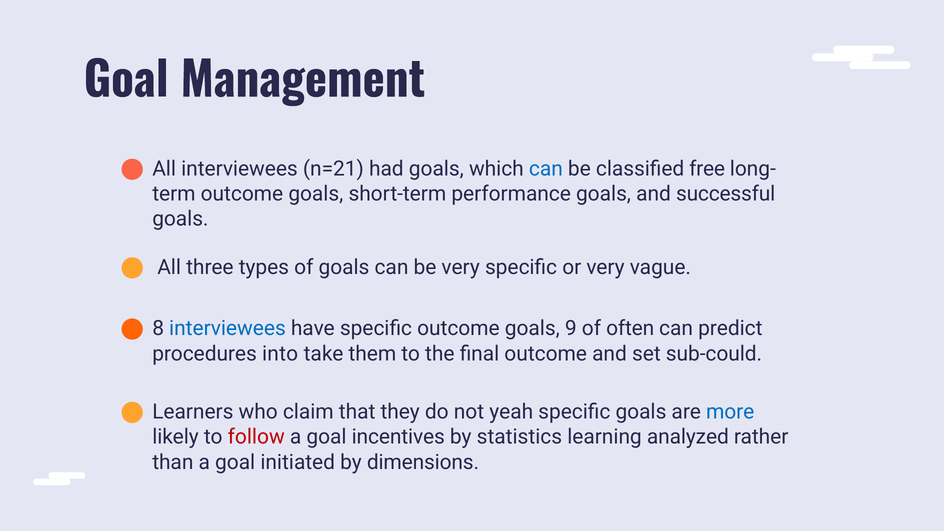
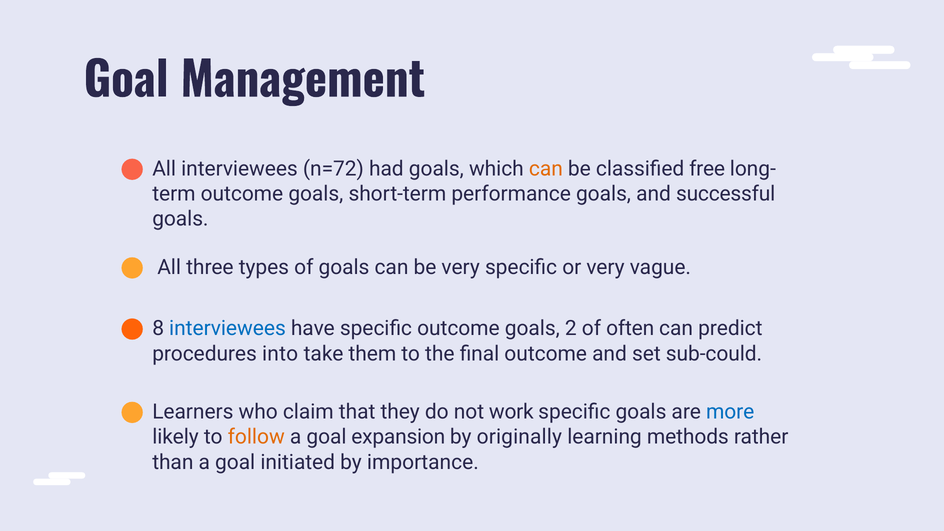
n=21: n=21 -> n=72 (333, 169)
can colour: blue -> orange (546, 169)
9: 9 -> 2 (571, 329)
yeah: yeah -> work (511, 412)
follow colour: red -> orange (256, 437)
incentives: incentives -> expansion (398, 437)
statistics: statistics -> originally (519, 437)
analyzed: analyzed -> methods (688, 437)
dimensions: dimensions -> importance (423, 462)
